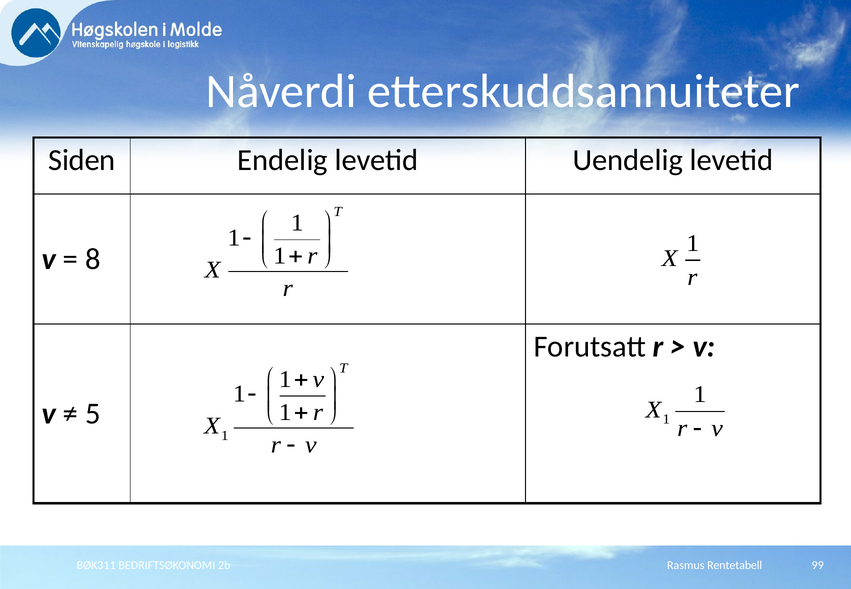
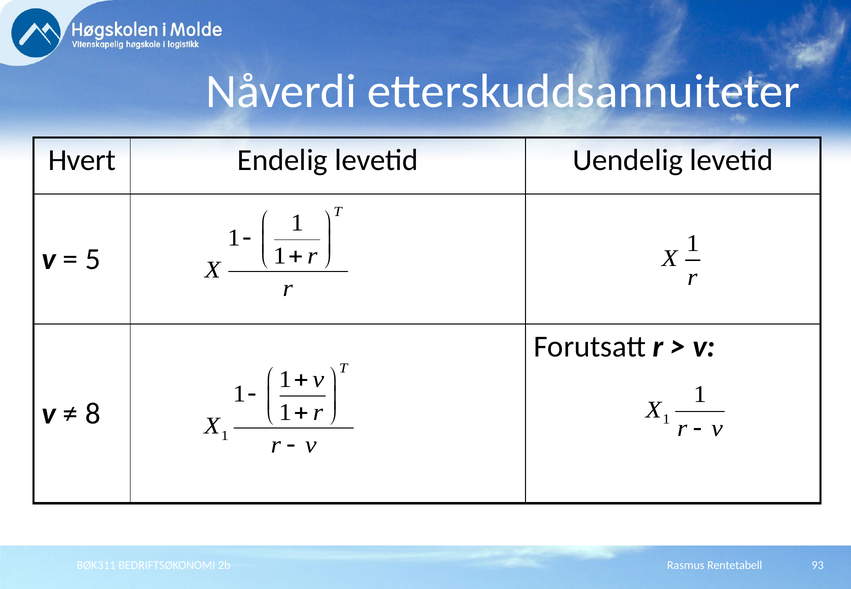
Siden: Siden -> Hvert (82, 160)
8: 8 -> 5 (93, 259)
5: 5 -> 8 (93, 414)
99: 99 -> 93 (818, 565)
